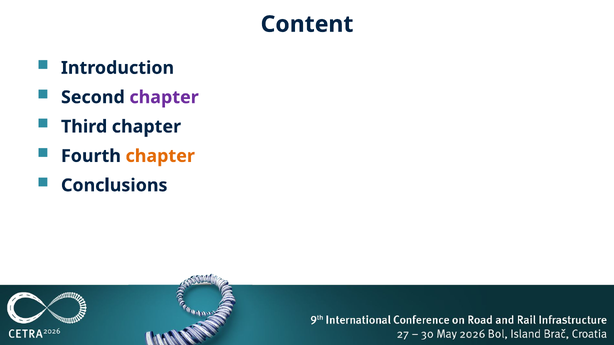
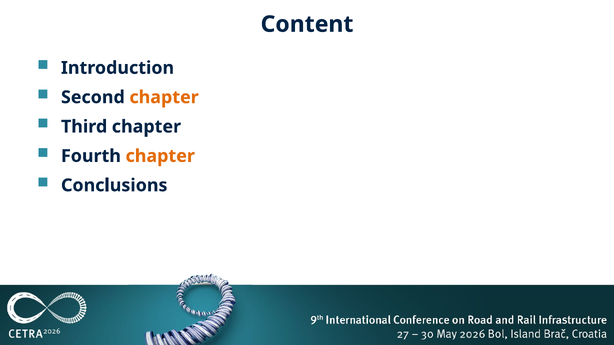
chapter colour: purple -> orange (164, 97)
